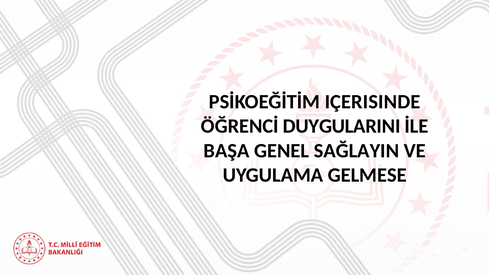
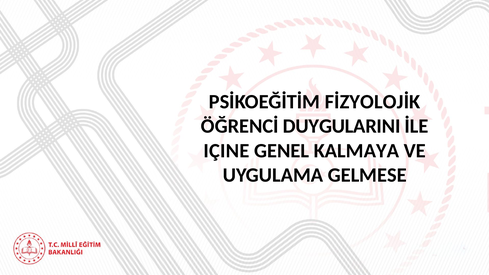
IÇERISINDE: IÇERISINDE -> FİZYOLOJİK (373, 102)
BAŞA: BAŞA -> IÇINE (227, 151)
SAĞLAYIN: SAĞLAYIN -> KALMAYA (356, 151)
